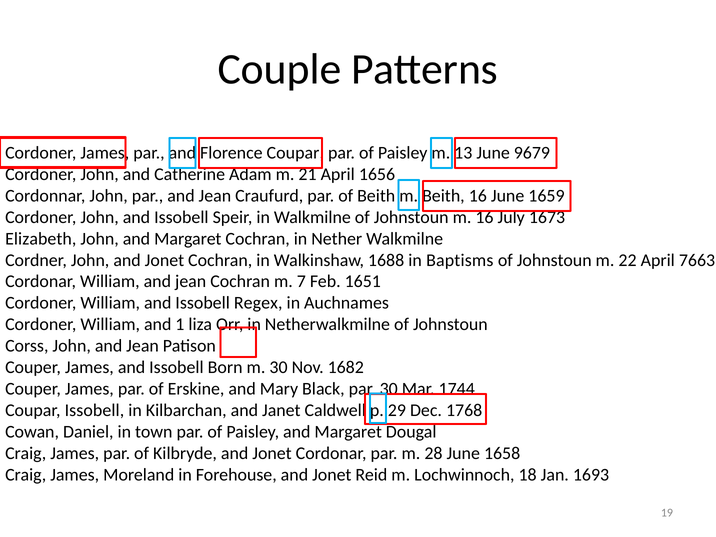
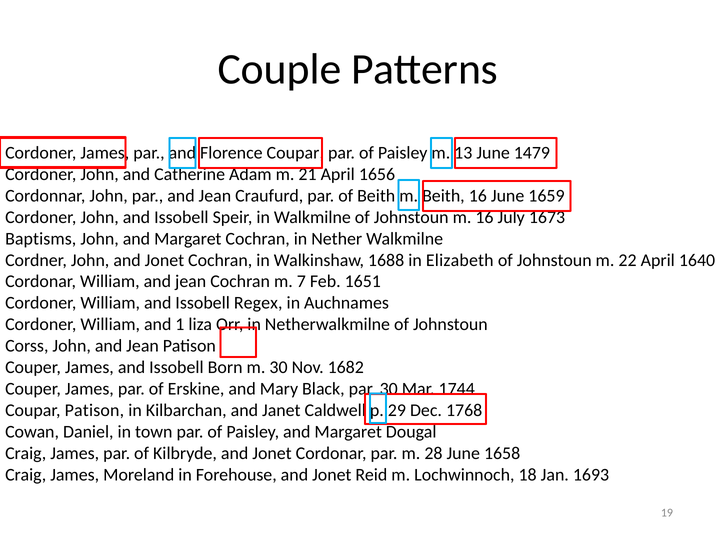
9679: 9679 -> 1479 (532, 153)
Elizabeth: Elizabeth -> Baptisms (41, 239)
Baptisms: Baptisms -> Elizabeth (460, 260)
7663: 7663 -> 1640 (697, 260)
Coupar Issobell: Issobell -> Patison (94, 410)
